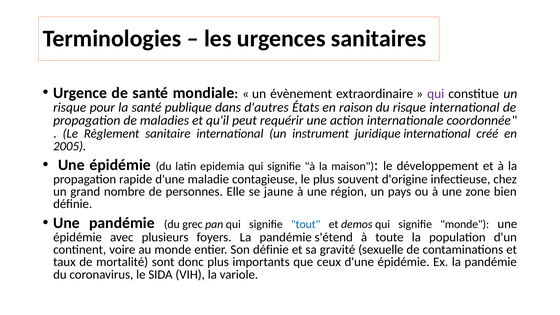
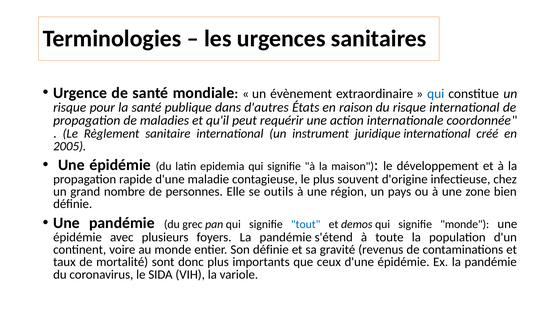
qui colour: purple -> blue (436, 94)
jaune: jaune -> outils (279, 192)
sexuelle: sexuelle -> revenus (381, 250)
